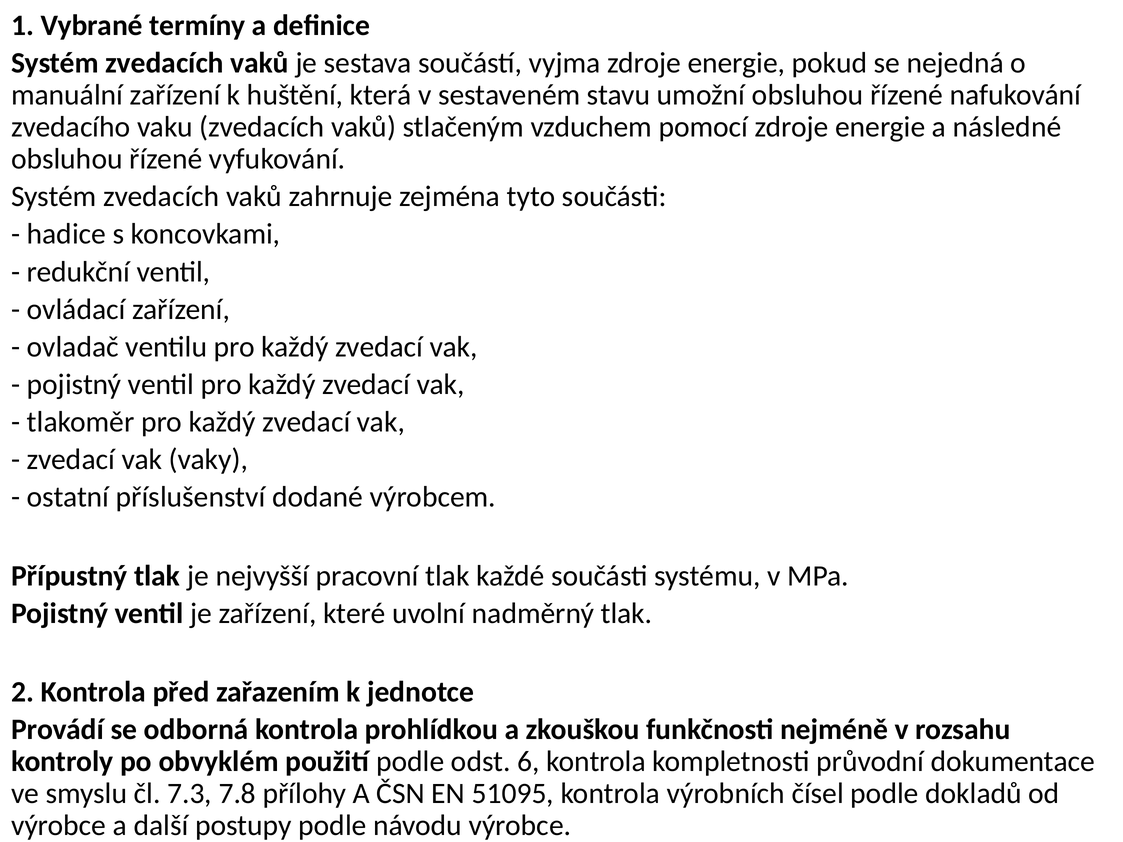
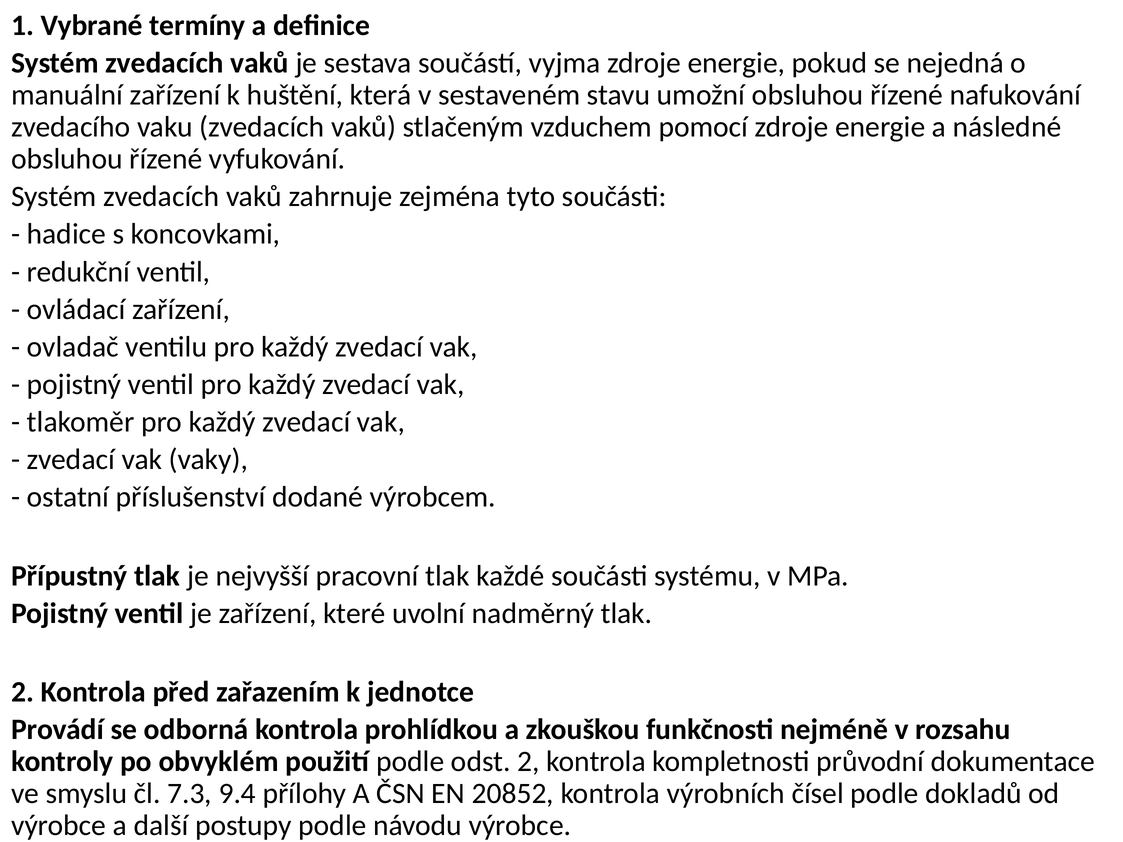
odst 6: 6 -> 2 (528, 762)
7.8: 7.8 -> 9.4 (237, 794)
51095: 51095 -> 20852 (513, 794)
